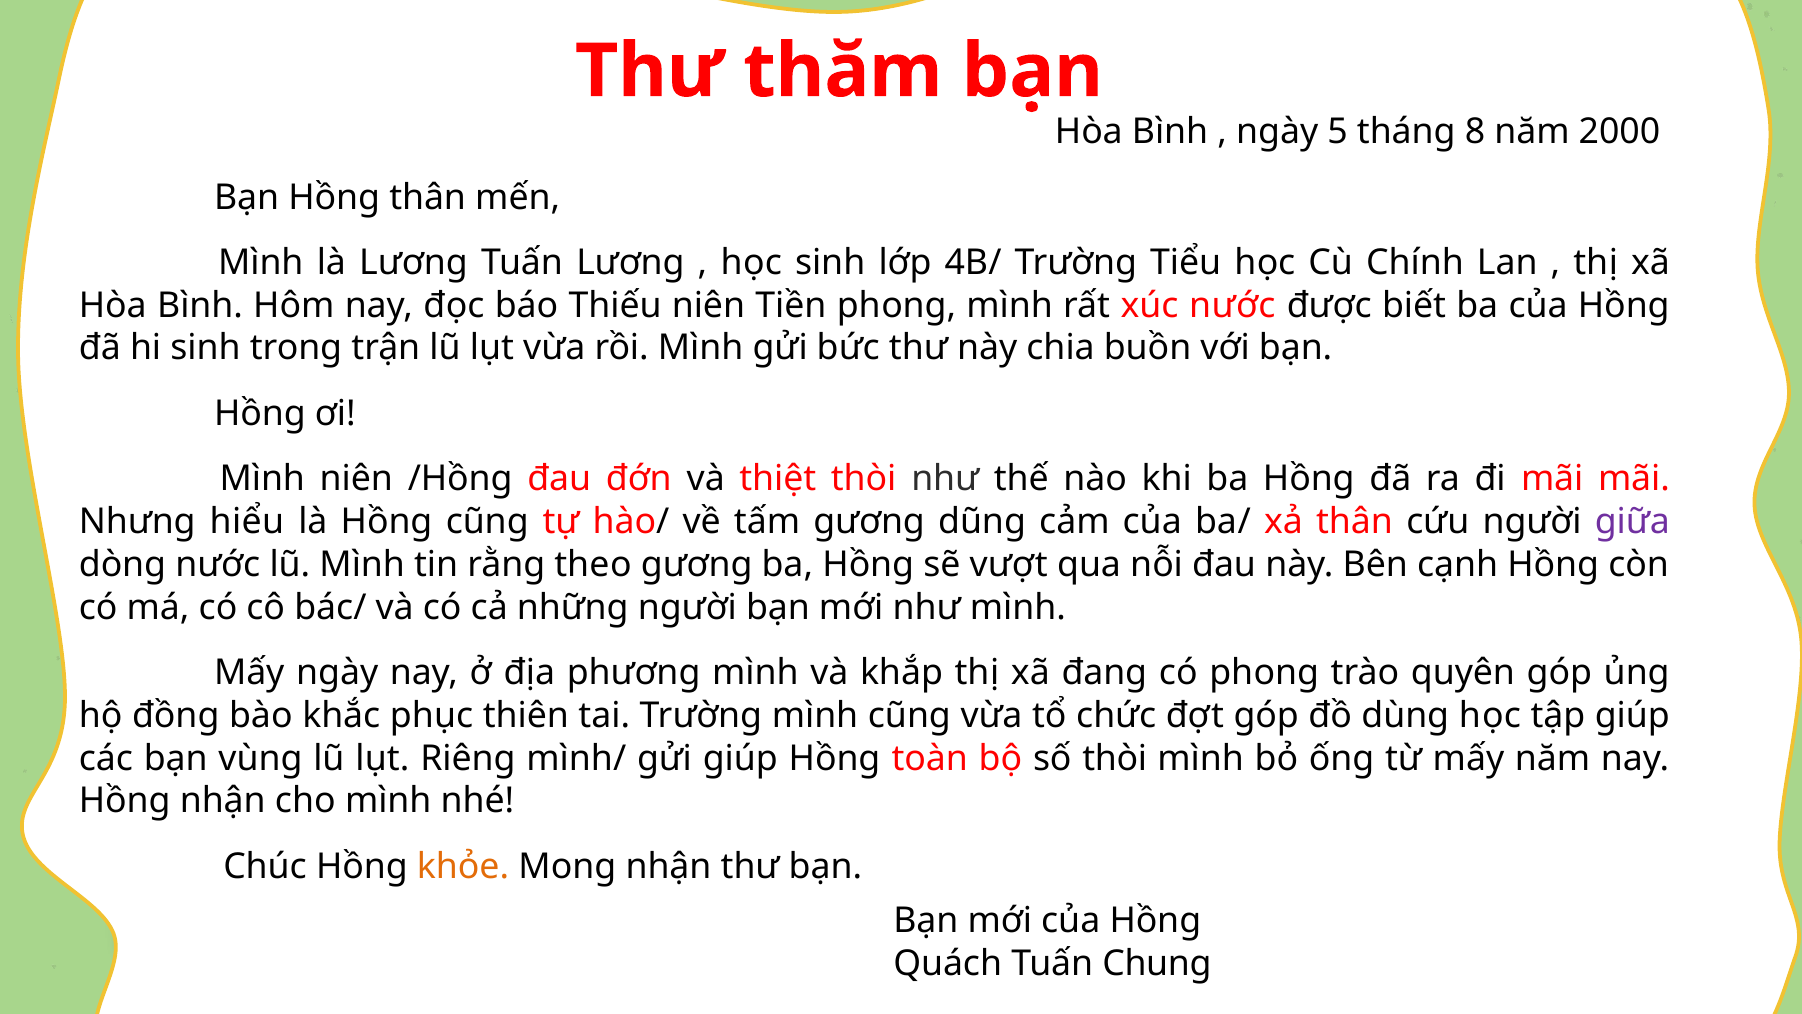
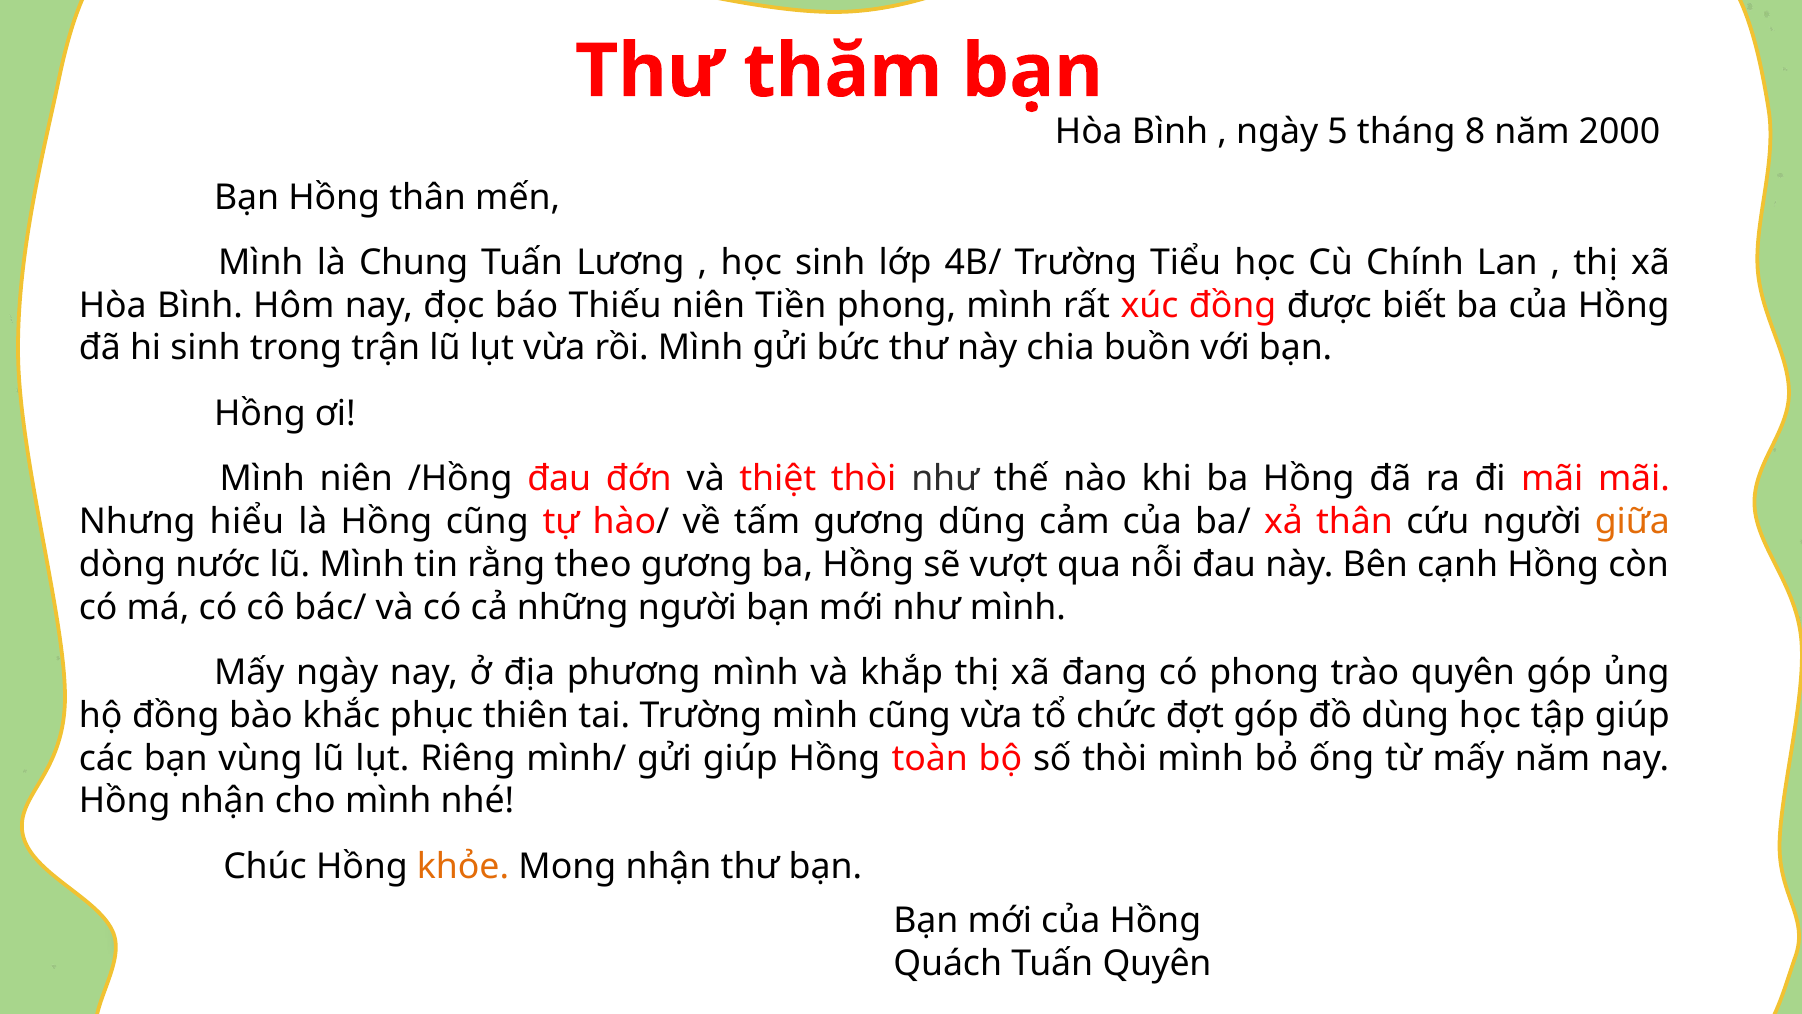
là Lương: Lương -> Chung (414, 263)
xúc nước: nước -> đồng (1233, 305)
giữa colour: purple -> orange (1632, 522)
Tuấn Chung: Chung -> Quyên (1157, 963)
